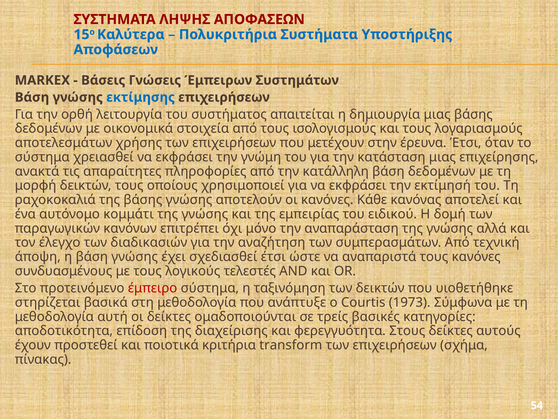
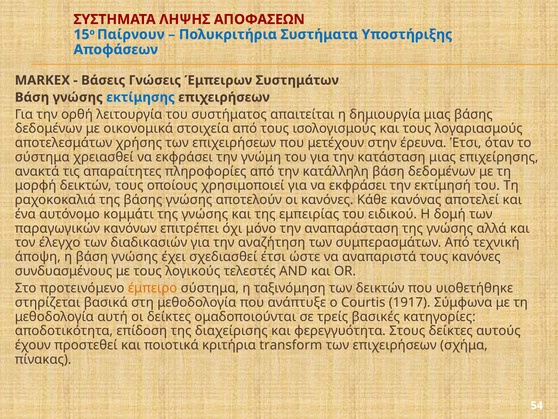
Καλύτερα: Καλύτερα -> Παίρνουν (131, 34)
έμπειρο colour: red -> orange (153, 288)
1973: 1973 -> 1917 (410, 302)
